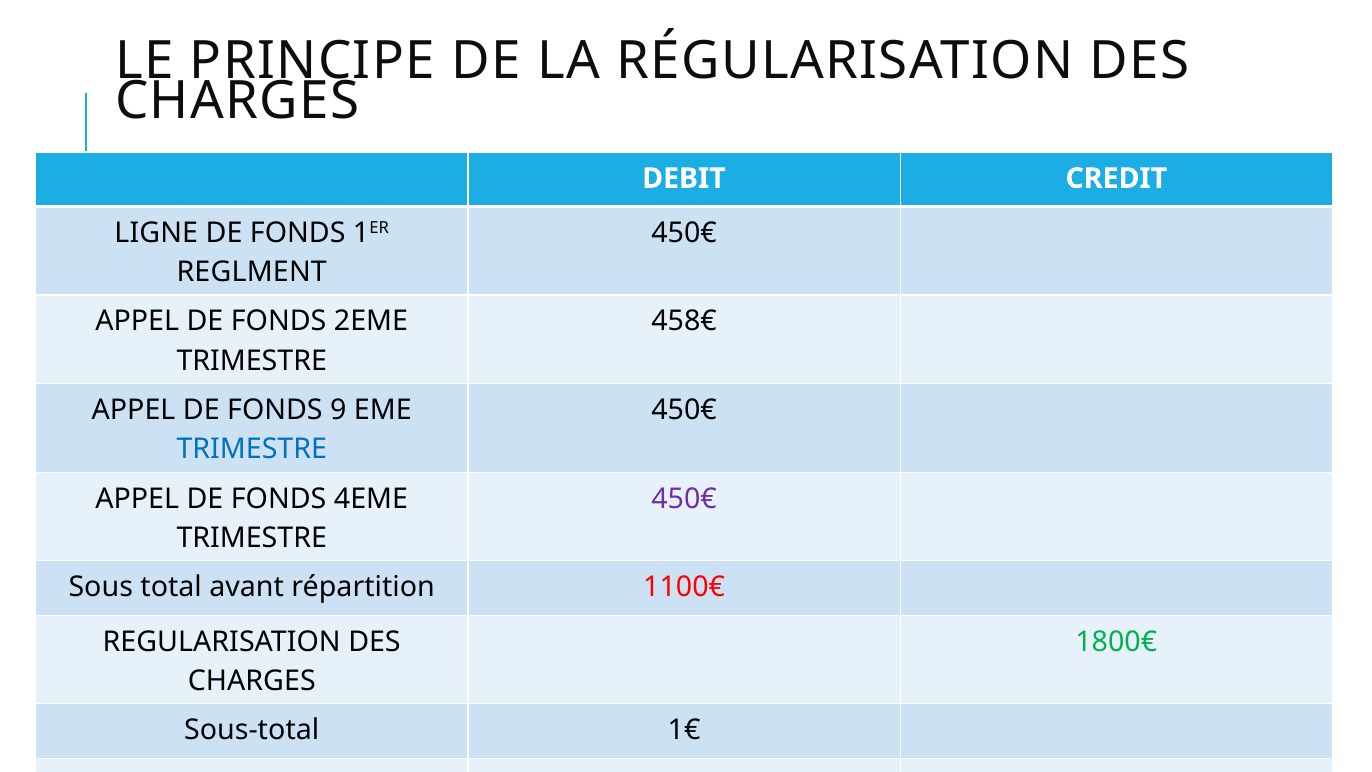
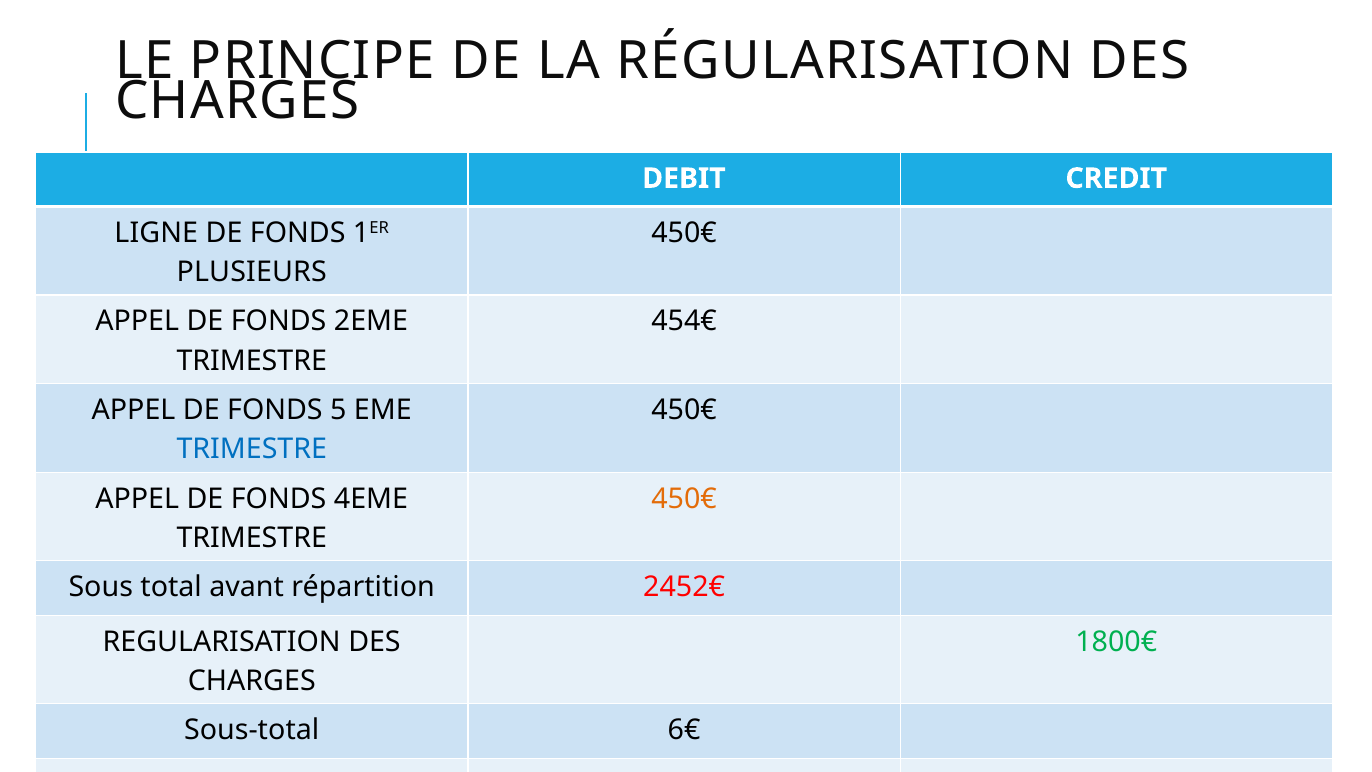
REGLMENT: REGLMENT -> PLUSIEURS (252, 272)
458€: 458€ -> 454€ (684, 321)
9: 9 -> 5 (338, 410)
450€ colour: purple -> orange (684, 498)
1100€: 1100€ -> 2452€ (684, 587)
1€: 1€ -> 6€ (684, 730)
